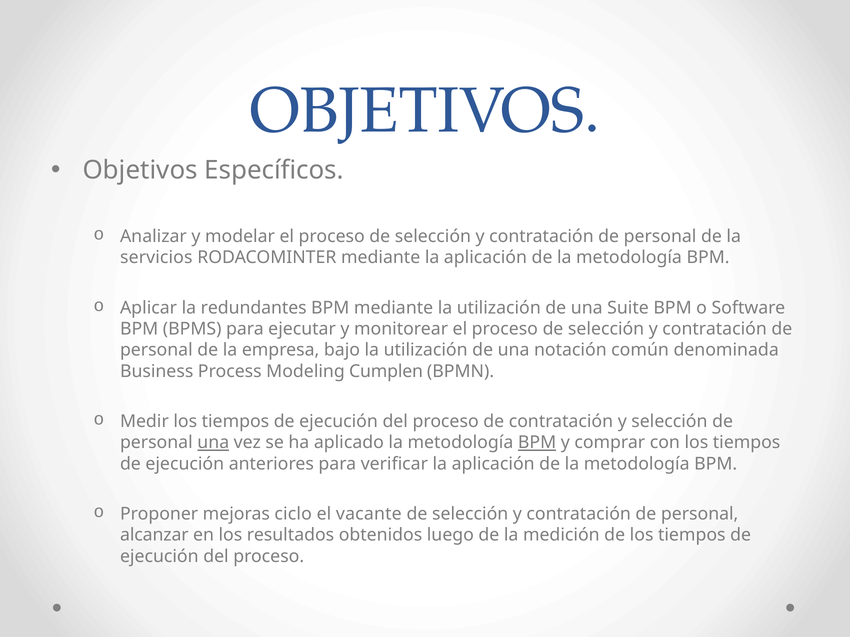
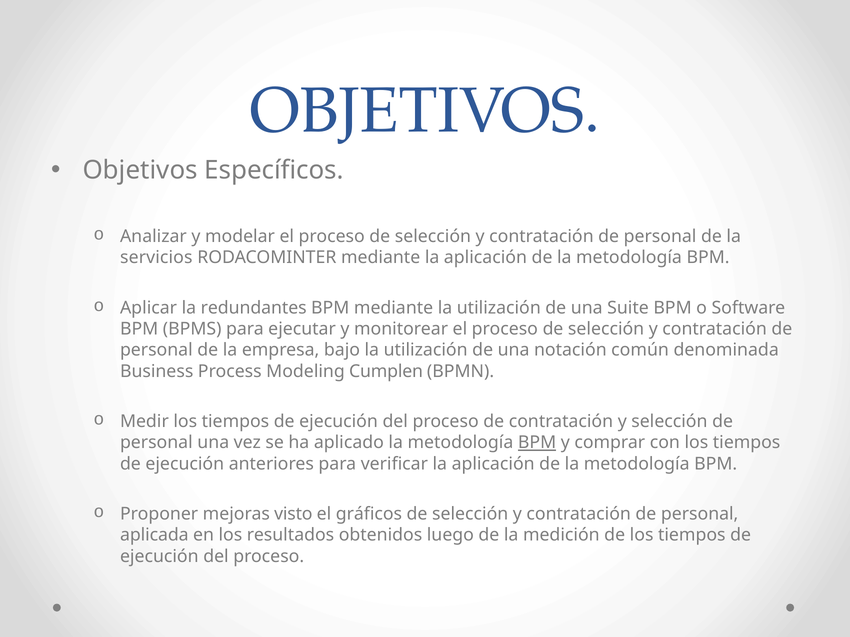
una underline: present -> none (213, 443)
ciclo: ciclo -> visto (293, 514)
vacante: vacante -> gráficos (369, 514)
alcanzar: alcanzar -> aplicada (154, 536)
